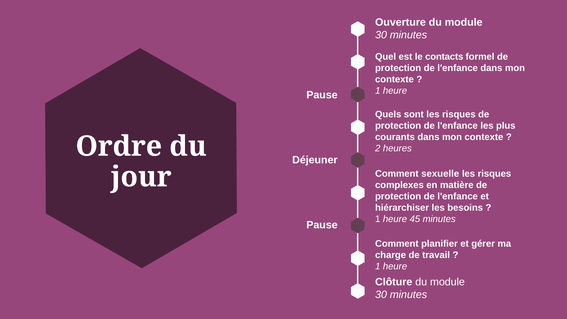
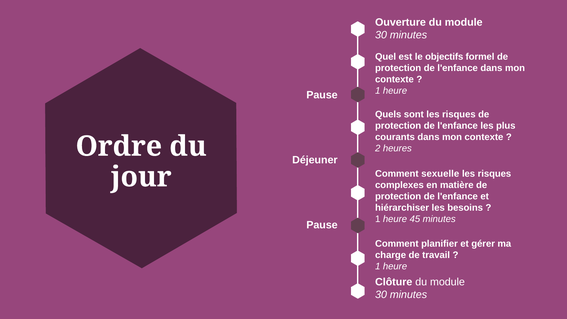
contacts: contacts -> objectifs (444, 57)
